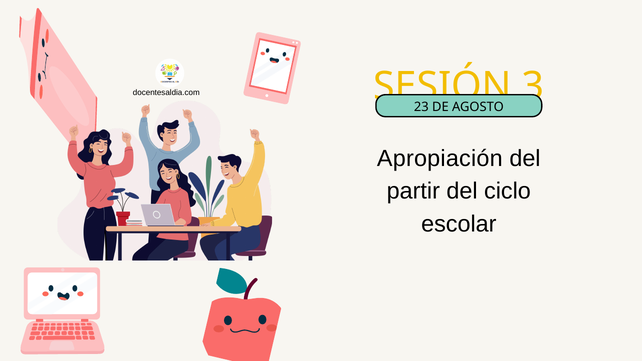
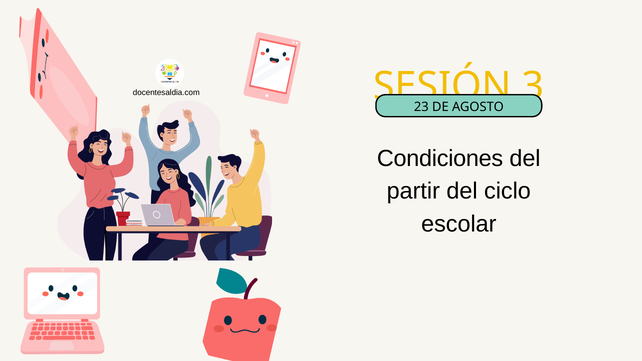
Apropiación: Apropiación -> Condiciones (440, 158)
